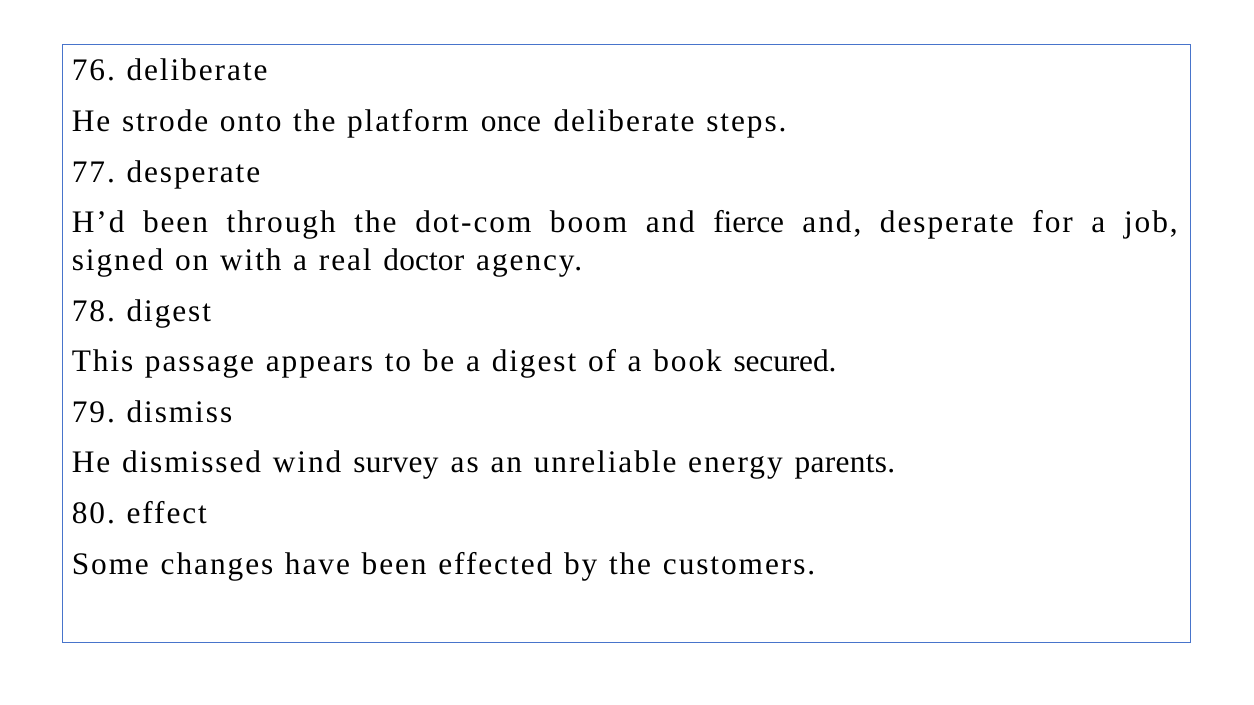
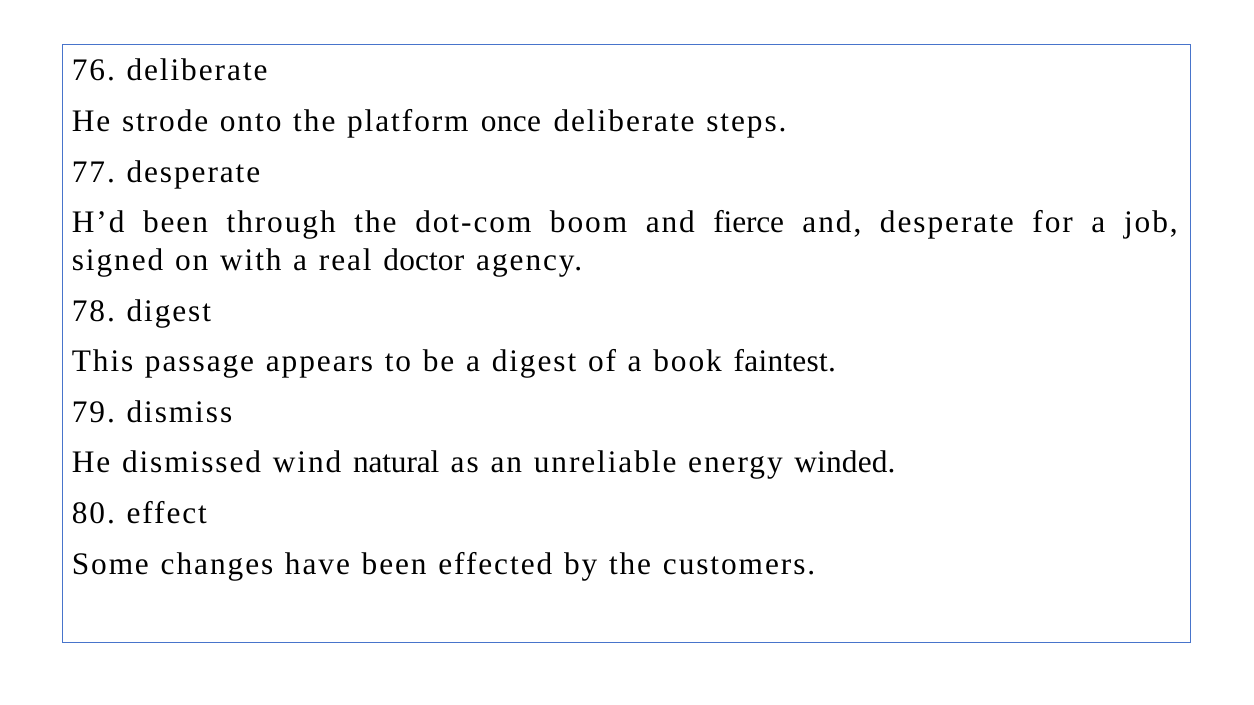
secured: secured -> faintest (785, 362)
survey: survey -> natural (396, 463)
parents: parents -> winded (845, 463)
